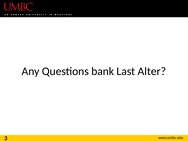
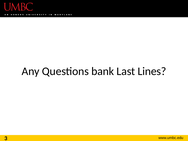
Alter: Alter -> Lines (152, 71)
